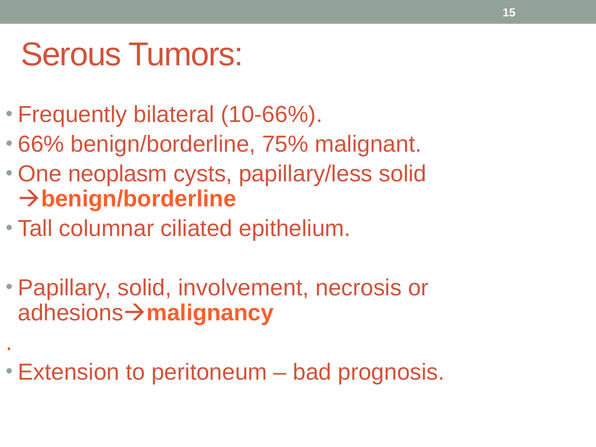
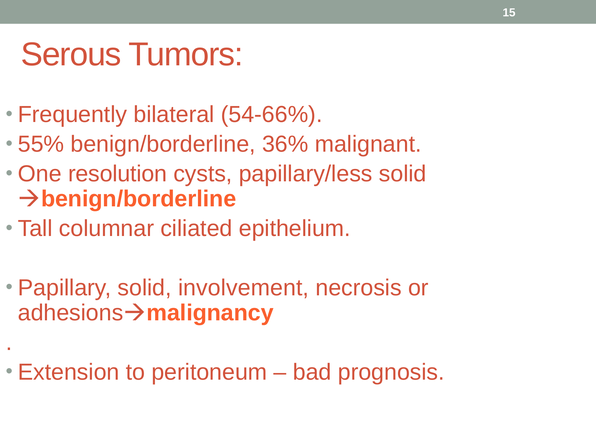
10-66%: 10-66% -> 54-66% (272, 115)
66%: 66% -> 55% (41, 144)
75%: 75% -> 36% (285, 144)
neoplasm: neoplasm -> resolution (118, 174)
